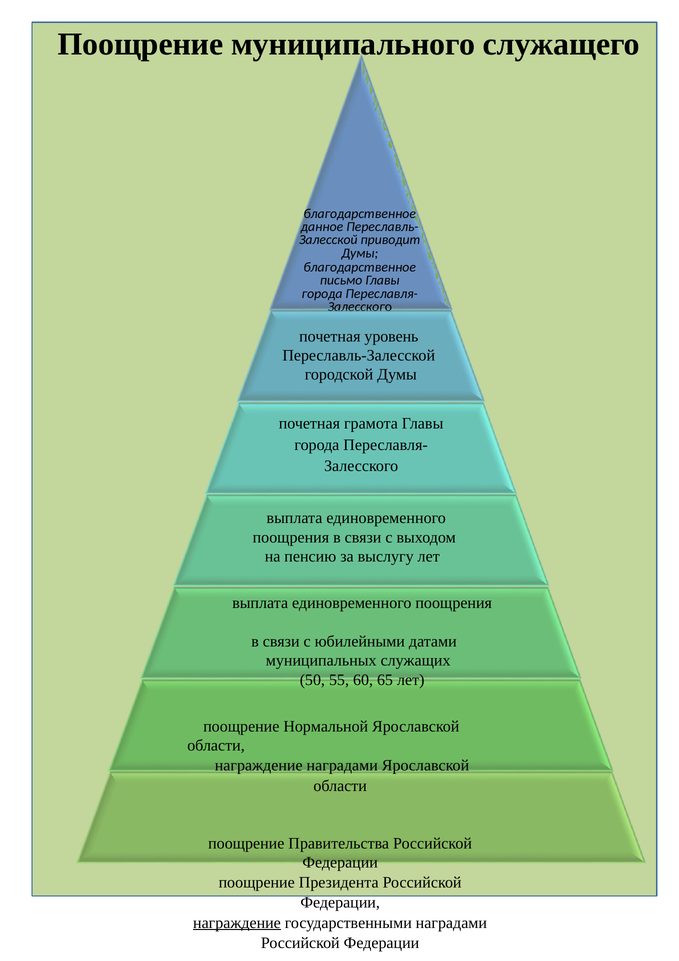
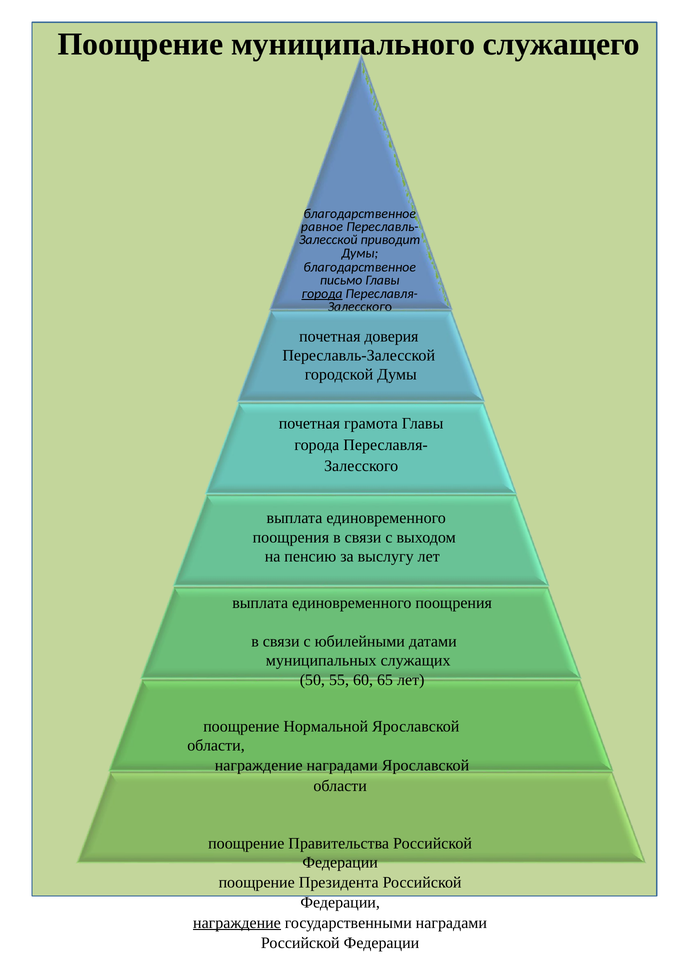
данное: данное -> равное (322, 227)
города underline: none -> present (322, 294)
уровень: уровень -> доверия (391, 336)
